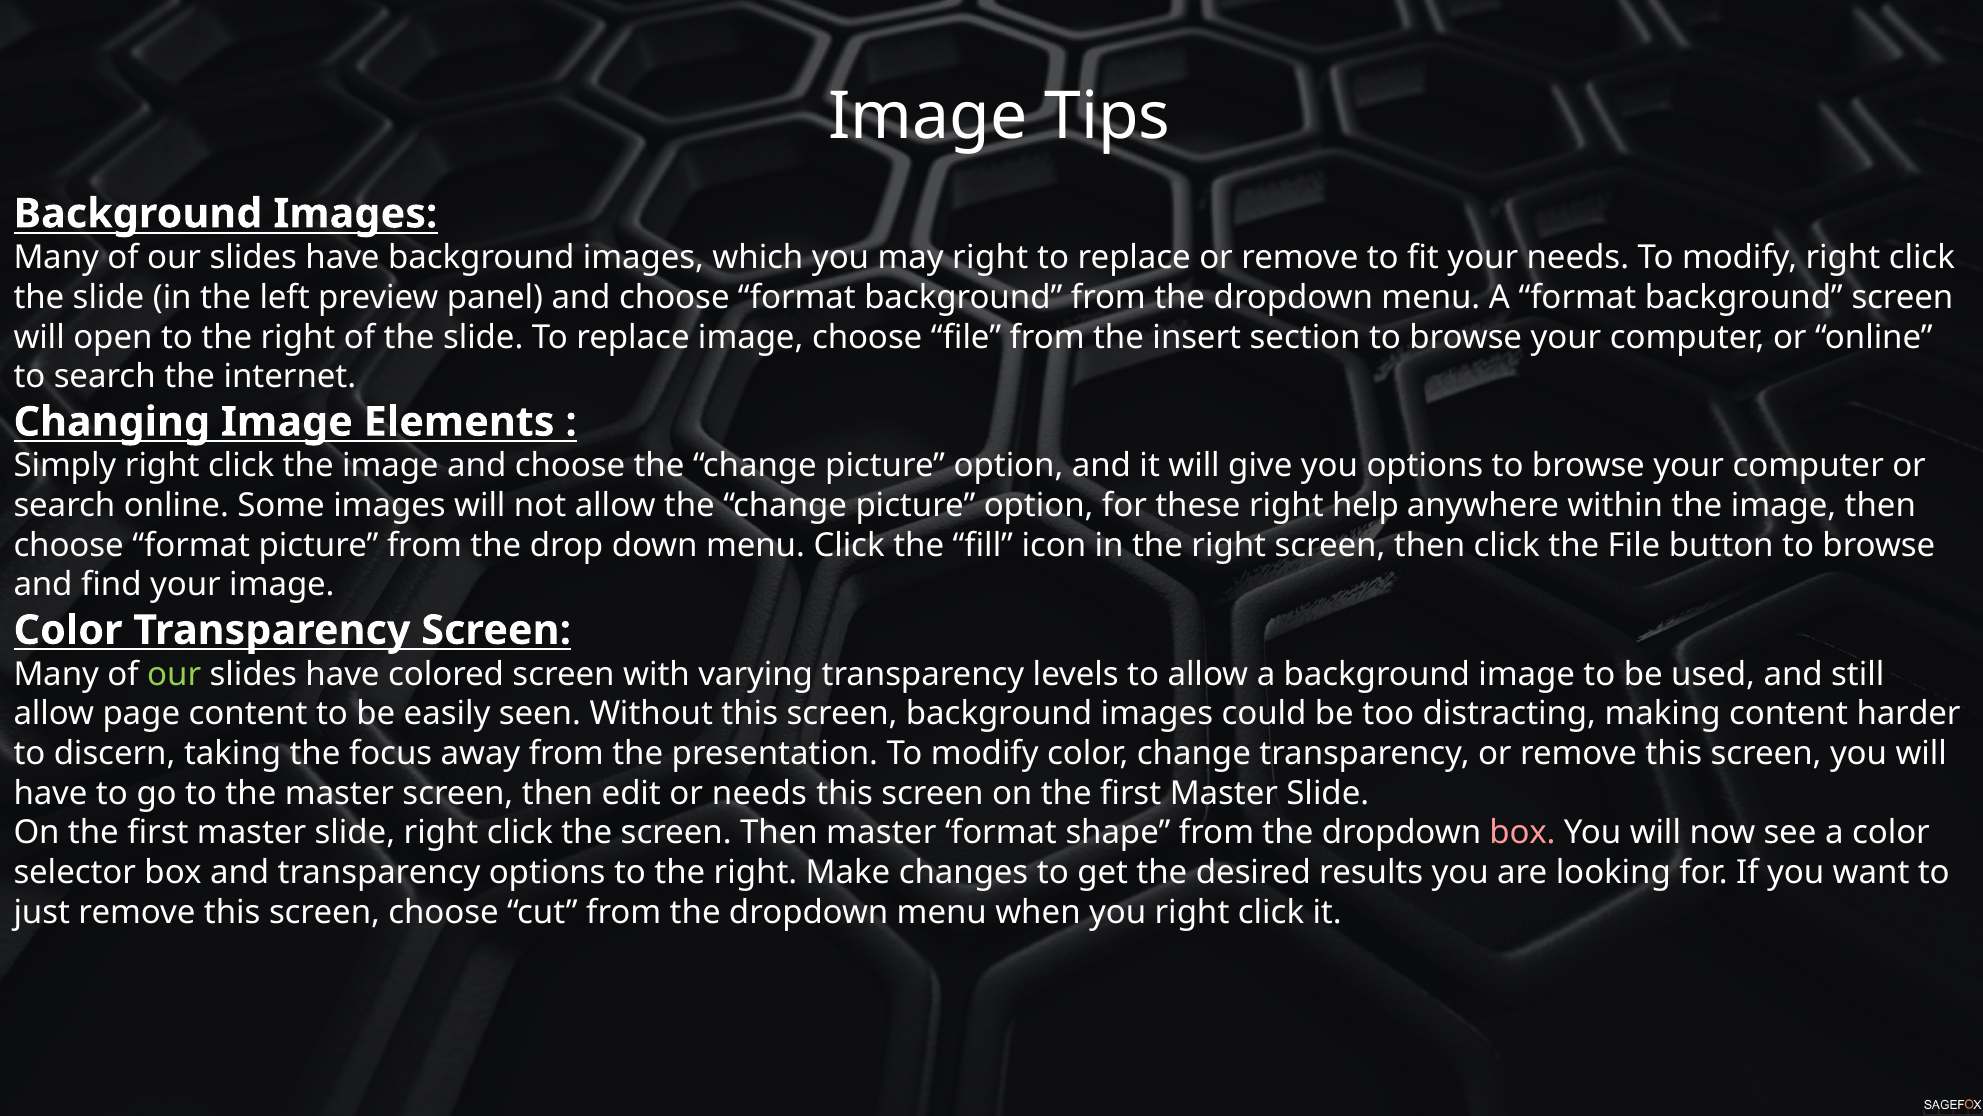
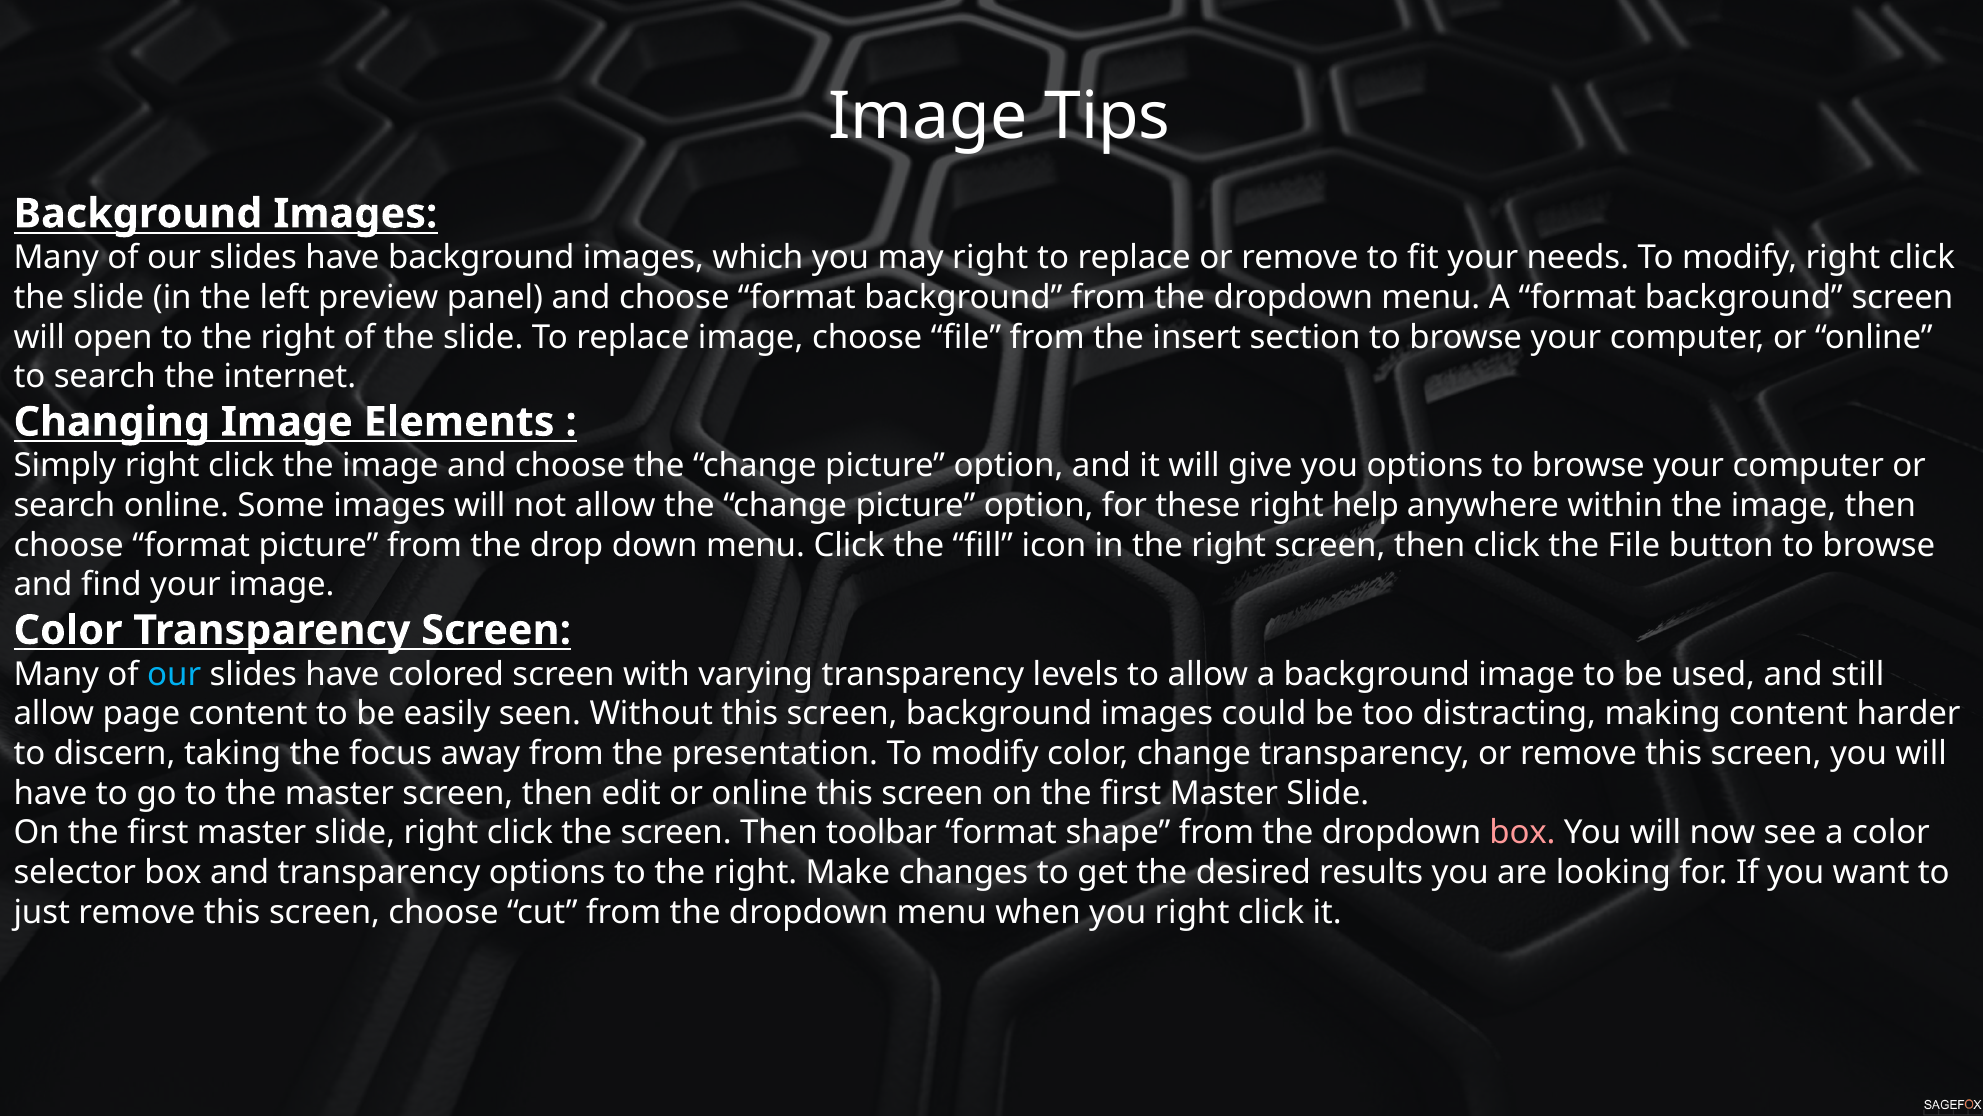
our colour: light green -> light blue (174, 674)
edit or needs: needs -> online (760, 793)
Then master: master -> toolbar (882, 833)
